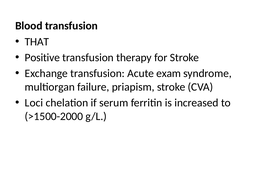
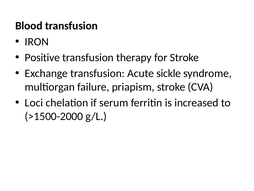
THAT: THAT -> IRON (37, 42)
exam: exam -> sickle (169, 73)
